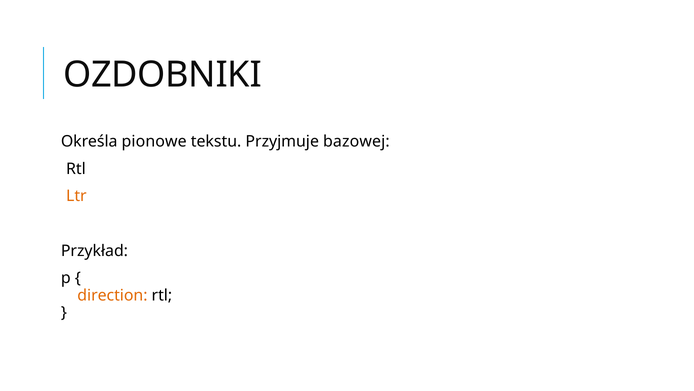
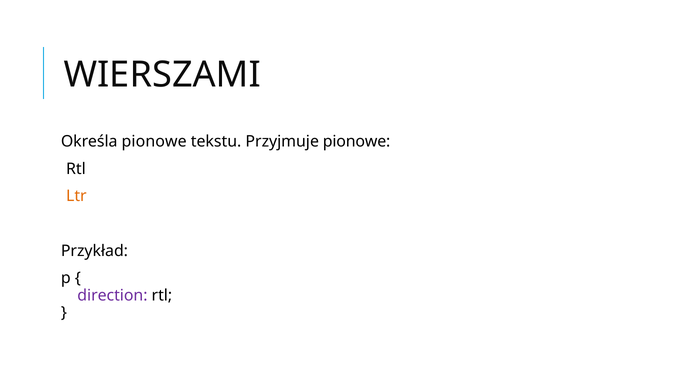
OZDOBNIKI: OZDOBNIKI -> WIERSZAMI (162, 74)
Przyjmuje bazowej: bazowej -> pionowe (357, 141)
direction colour: orange -> purple (112, 295)
